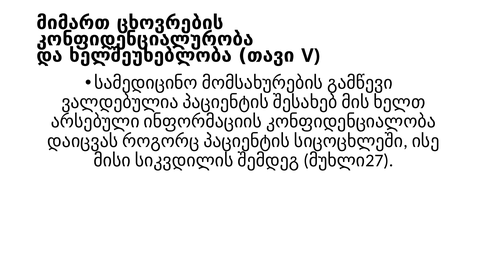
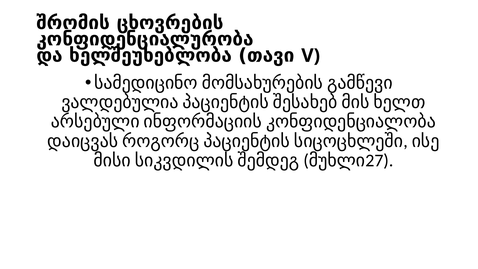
მიმართ: მიმართ -> შრომის (73, 23)
